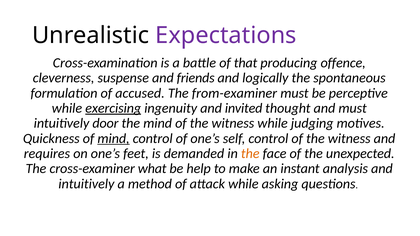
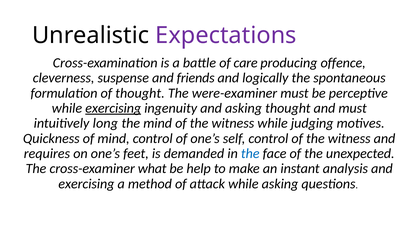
that: that -> care (246, 63)
of accused: accused -> thought (140, 93)
from-examiner: from-examiner -> were-examiner (235, 93)
and invited: invited -> asking (244, 108)
door: door -> long (105, 123)
mind underline: present -> none (114, 139)
the colour: orange -> blue (250, 154)
intuitively: intuitively -> exercising (86, 184)
